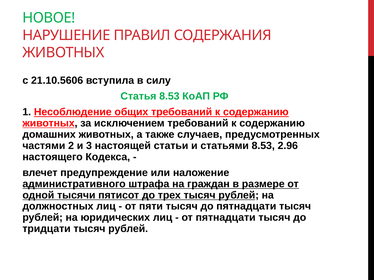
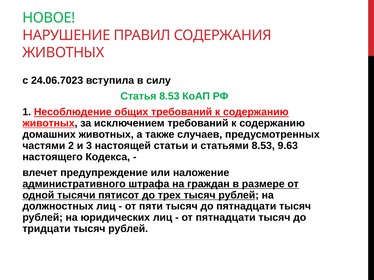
21.10.5606: 21.10.5606 -> 24.06.7023 (57, 81)
2.96: 2.96 -> 9.63 (288, 146)
